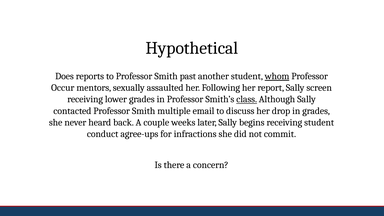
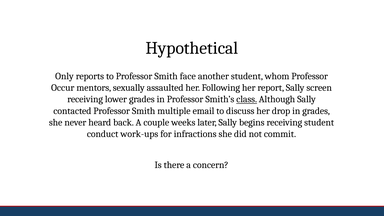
Does: Does -> Only (64, 76)
past: past -> face (188, 76)
whom underline: present -> none (277, 76)
agree-ups: agree-ups -> work-ups (139, 134)
